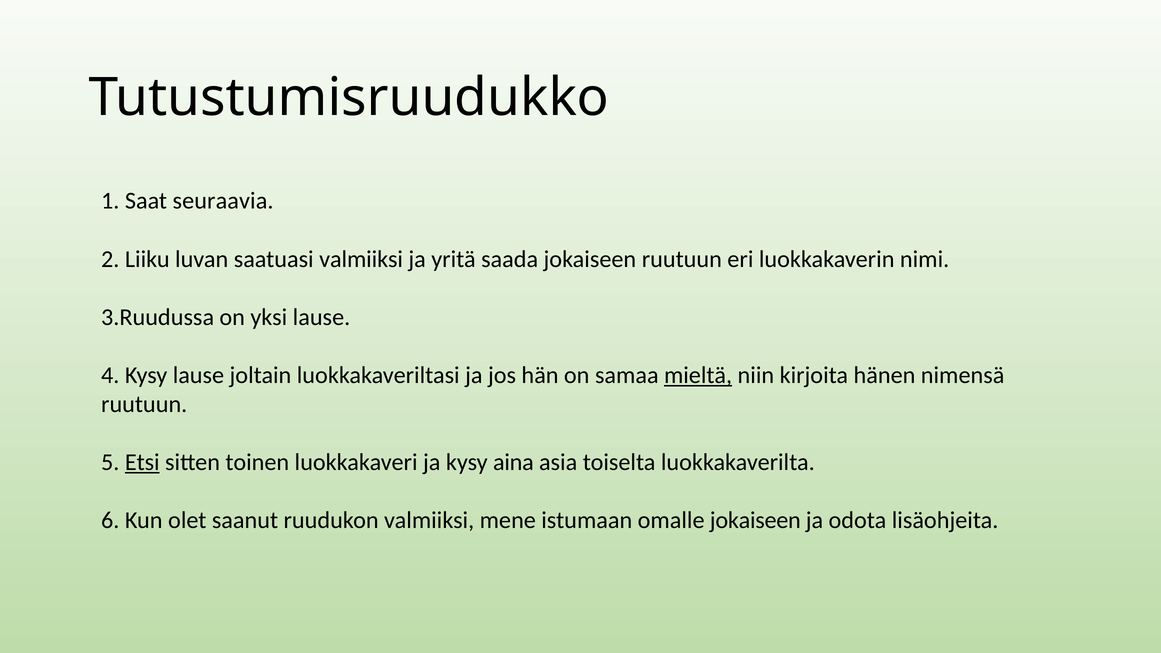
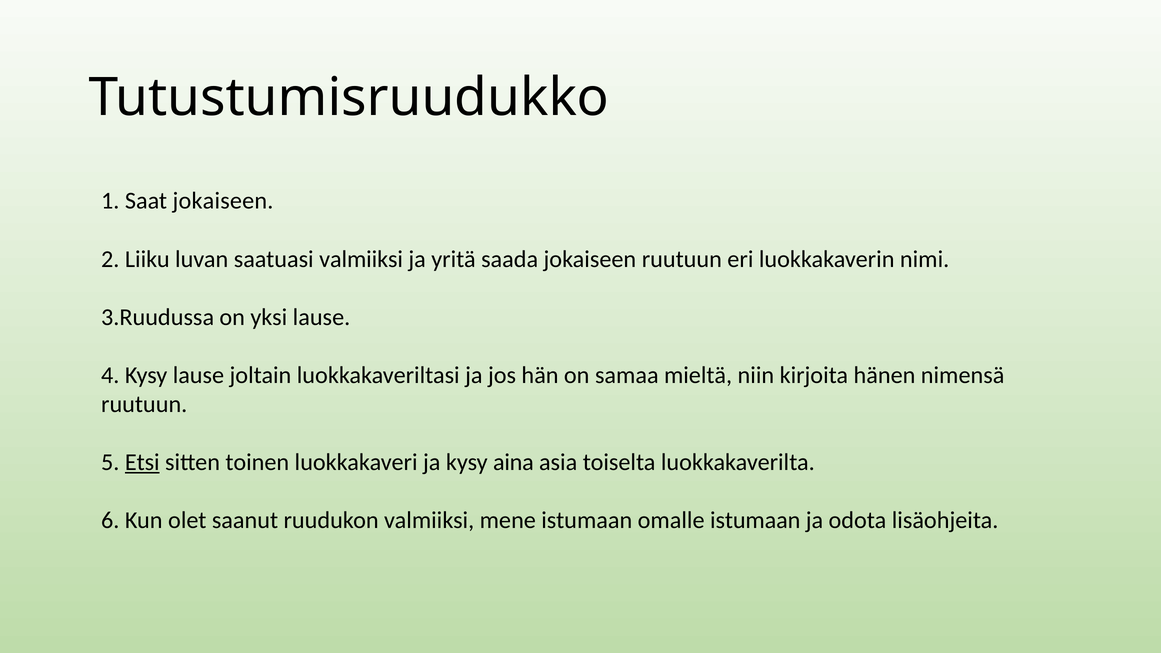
Saat seuraavia: seuraavia -> jokaiseen (223, 201)
mieltä underline: present -> none (698, 375)
omalle jokaiseen: jokaiseen -> istumaan (755, 520)
